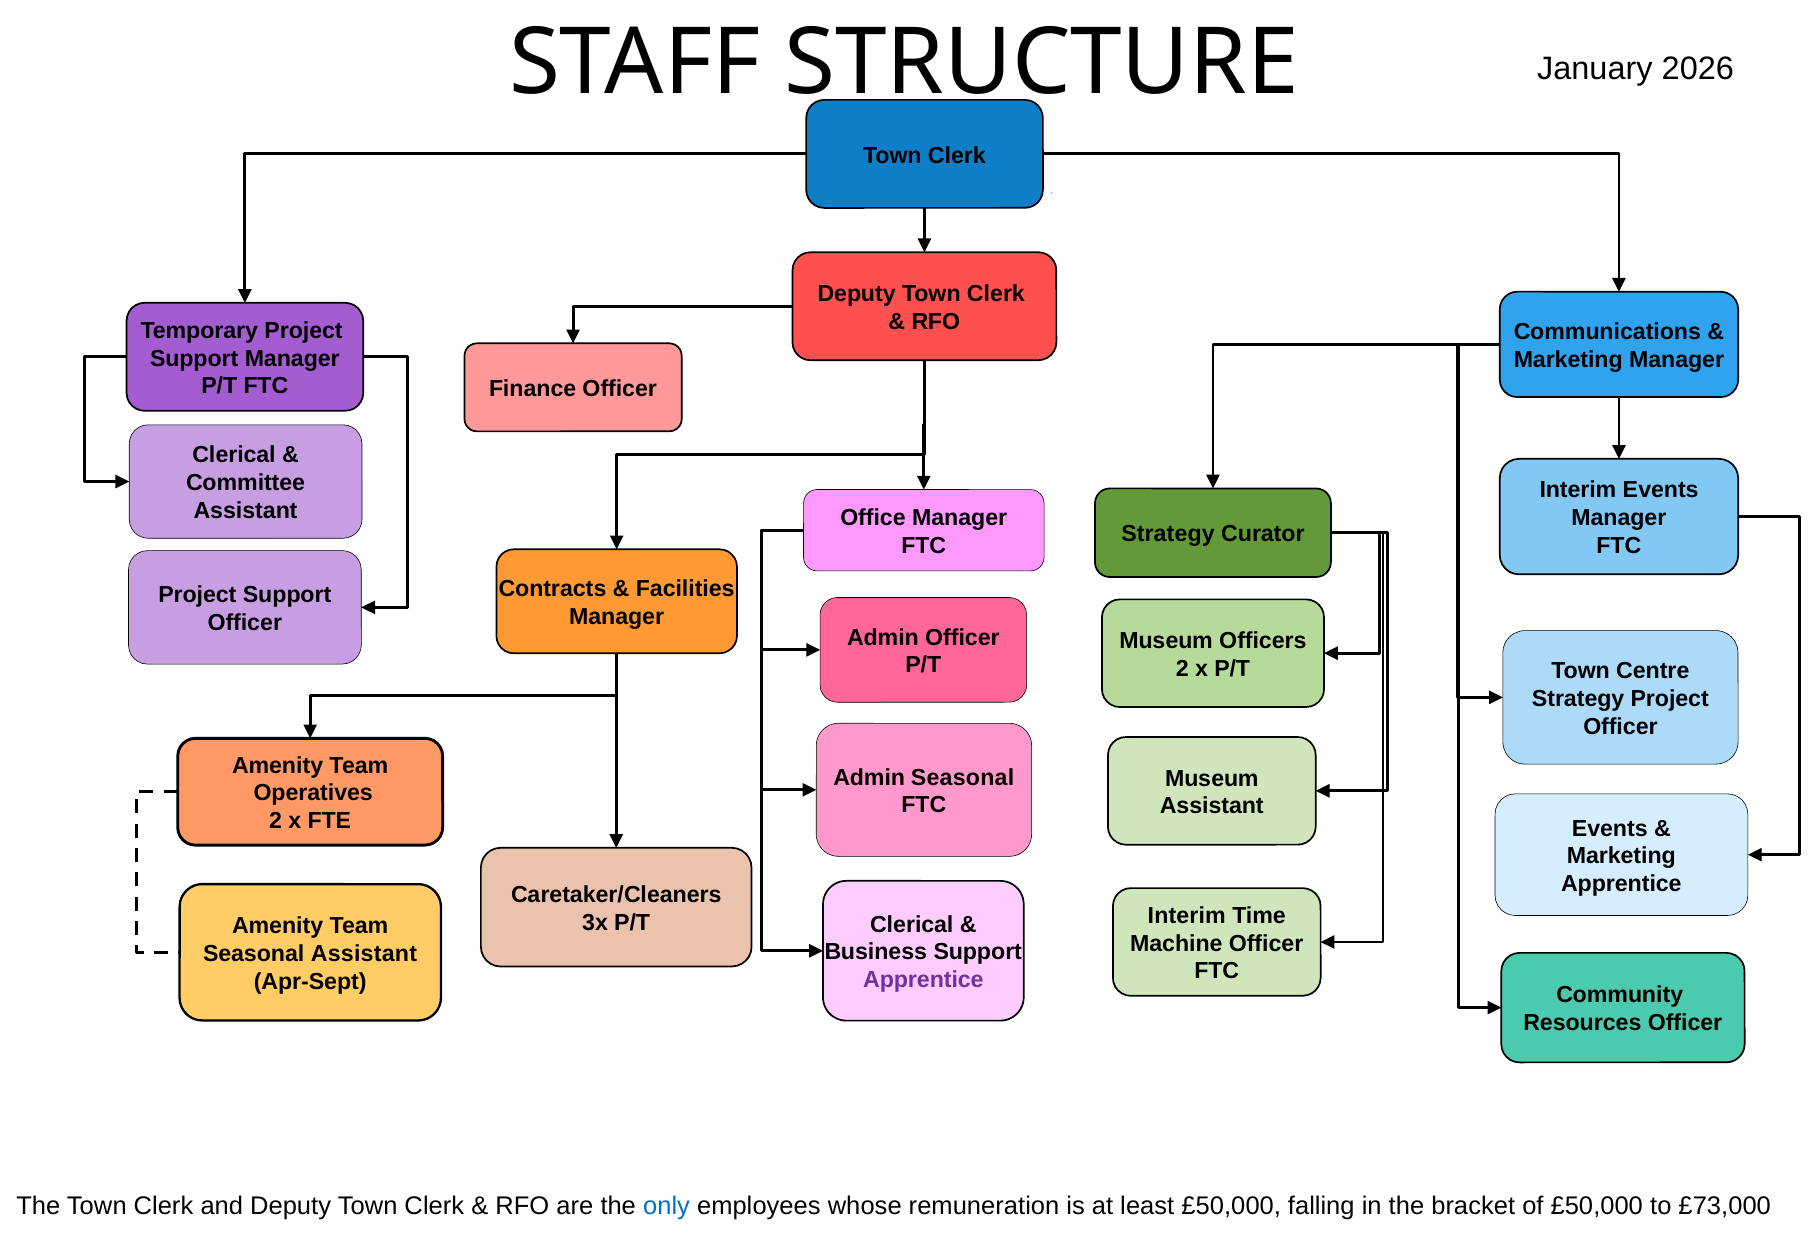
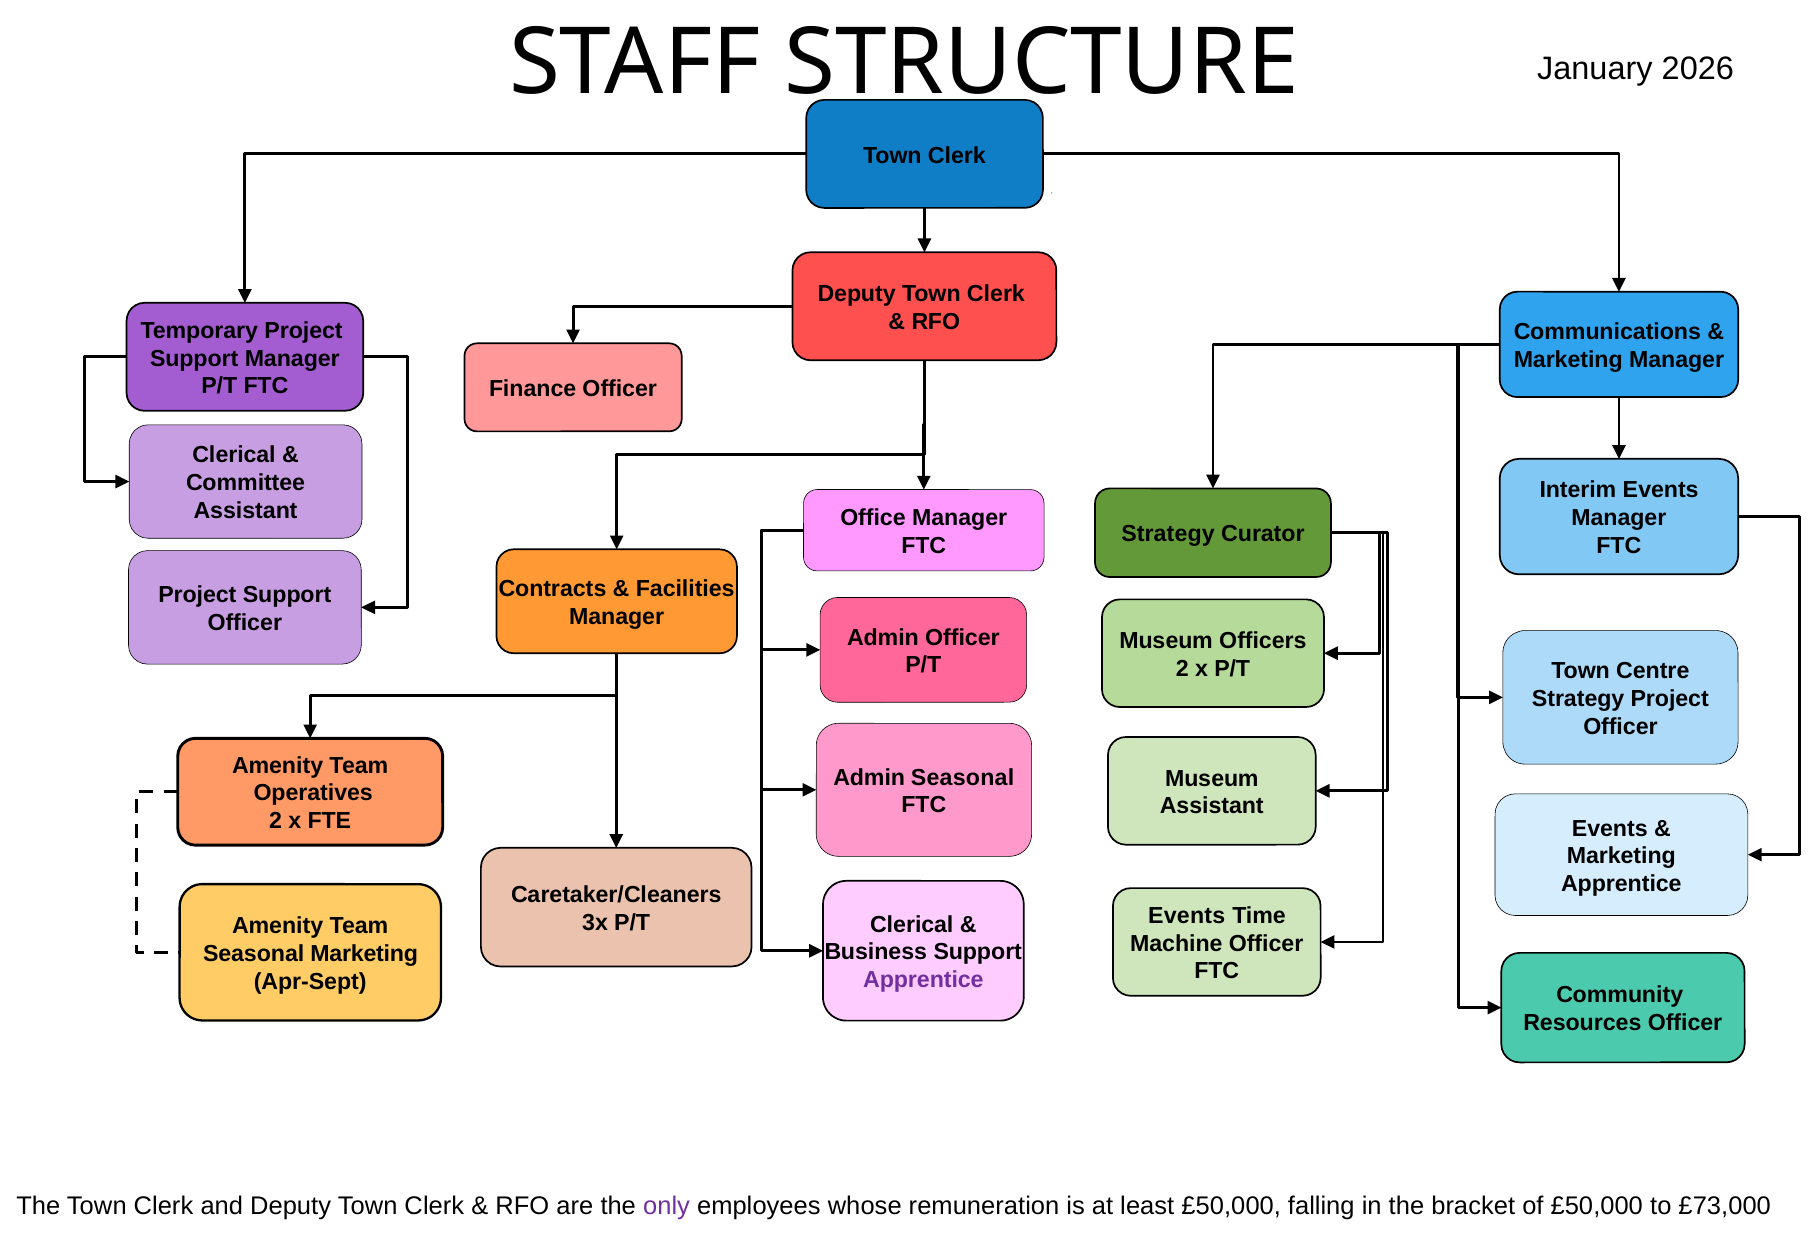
Interim: Interim -> Events (1187, 916)
Seasonal Assistant: Assistant -> Marketing (364, 954)
only colour: blue -> purple (667, 1206)
